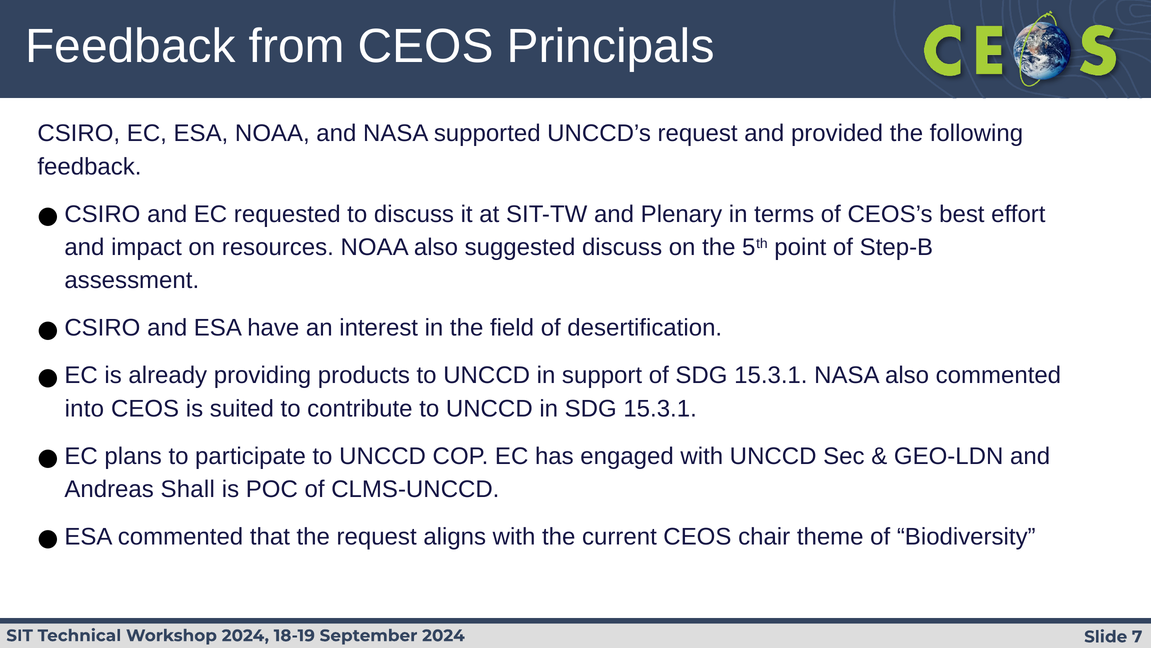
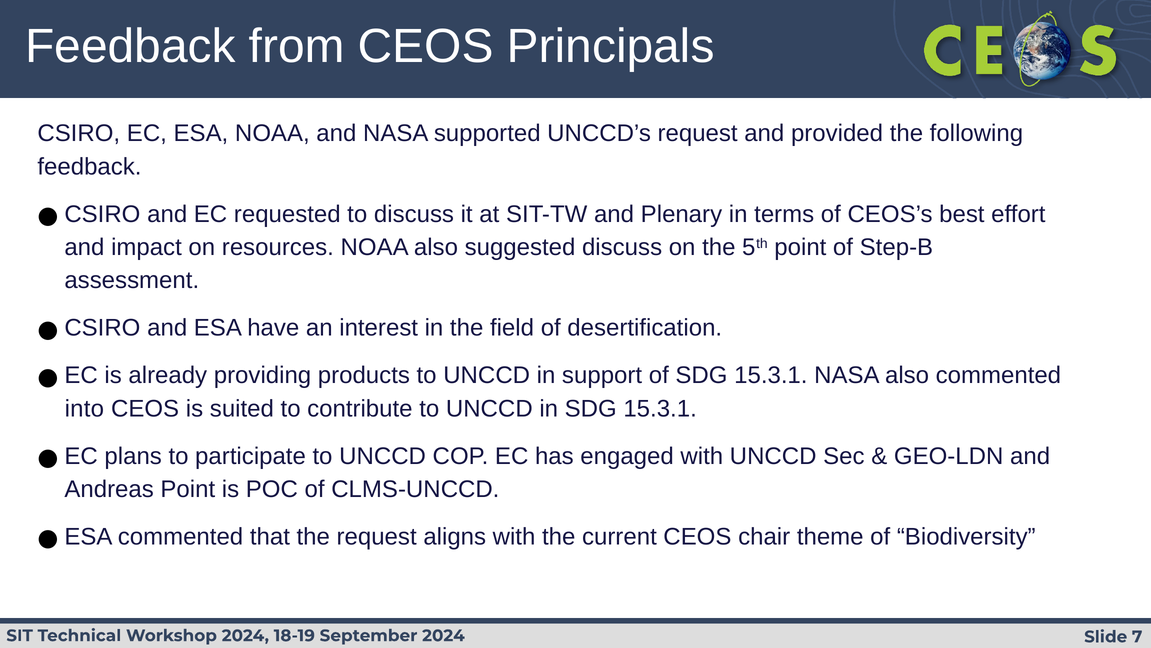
Andreas Shall: Shall -> Point (188, 489)
